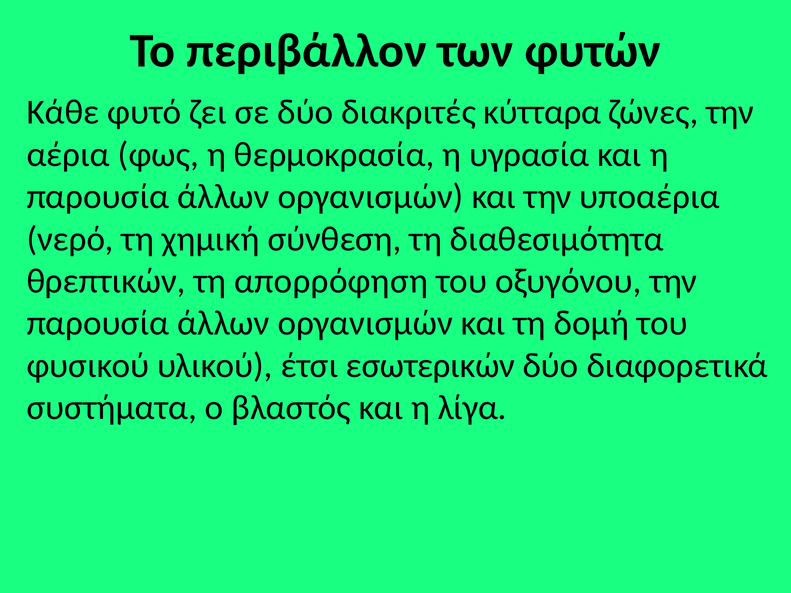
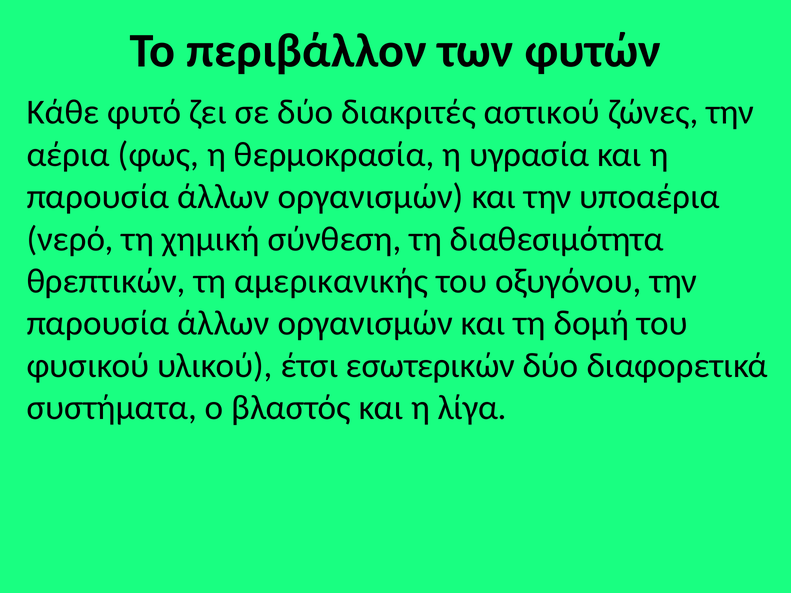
κύτταρα: κύτταρα -> αστικού (542, 112)
απορρόφηση: απορρόφηση -> αμερικανικής (331, 281)
